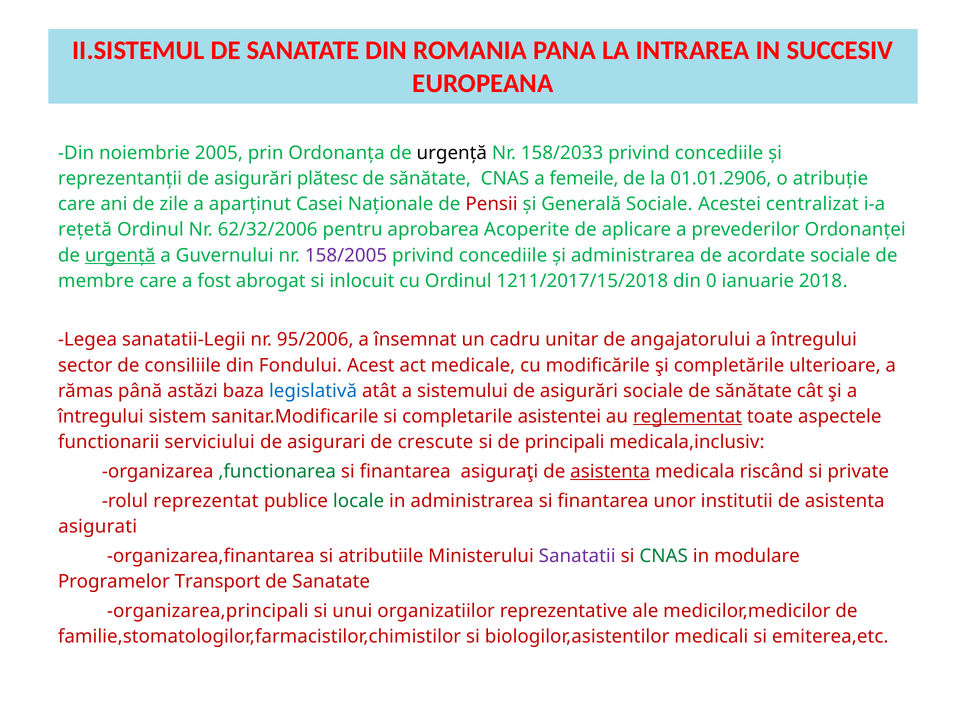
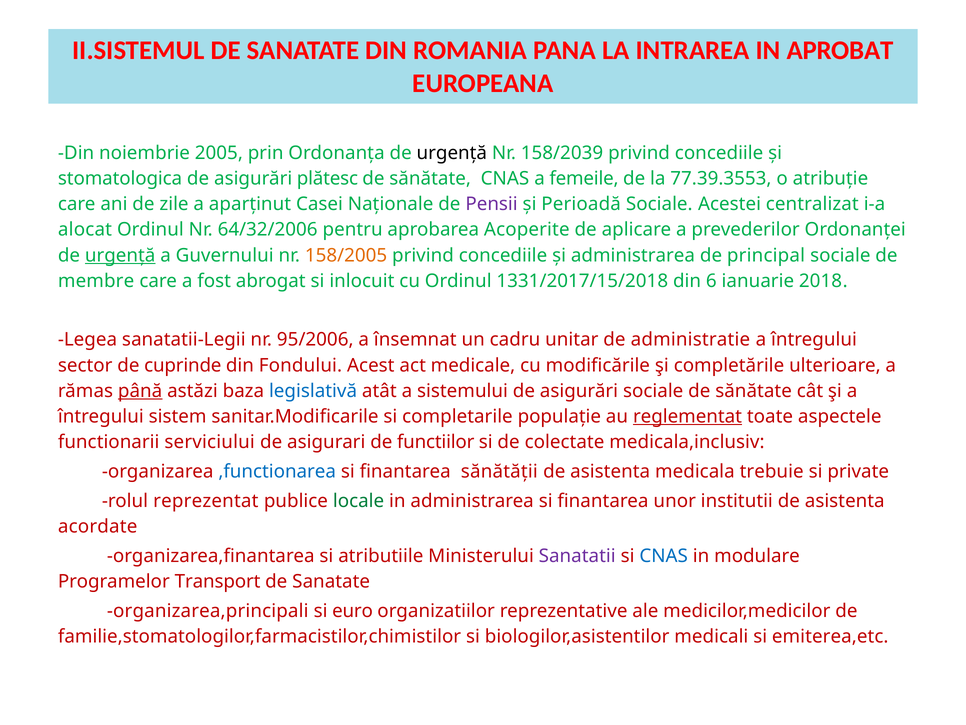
SUCCESIV: SUCCESIV -> APROBAT (840, 51)
158/2033: 158/2033 -> 158/2039 (562, 153)
reprezentanții: reprezentanții -> stomatologica (120, 178)
01.01.2906: 01.01.2906 -> 77.39.3553 (721, 178)
Pensii colour: red -> purple (492, 204)
Generală: Generală -> Perioadă (581, 204)
rețetă: rețetă -> alocat (85, 230)
62/32/2006: 62/32/2006 -> 64/32/2006 (268, 230)
158/2005 colour: purple -> orange (346, 255)
acordate: acordate -> principal (766, 255)
1211/2017/15/2018: 1211/2017/15/2018 -> 1331/2017/15/2018 (582, 281)
0: 0 -> 6 (711, 281)
angajatorului: angajatorului -> administratie (690, 339)
consiliile: consiliile -> cuprinde (183, 365)
până underline: none -> present (140, 391)
asistentei: asistentei -> populație (559, 416)
crescute: crescute -> functiilor (436, 442)
principali: principali -> colectate (565, 442)
,functionarea colour: green -> blue (277, 471)
asiguraţi: asiguraţi -> sănătății (499, 471)
asistenta underline: present -> none (610, 471)
riscând: riscând -> trebuie (772, 471)
asigurati: asigurati -> acordate (98, 526)
CNAS colour: green -> blue (664, 556)
unui: unui -> euro (353, 610)
